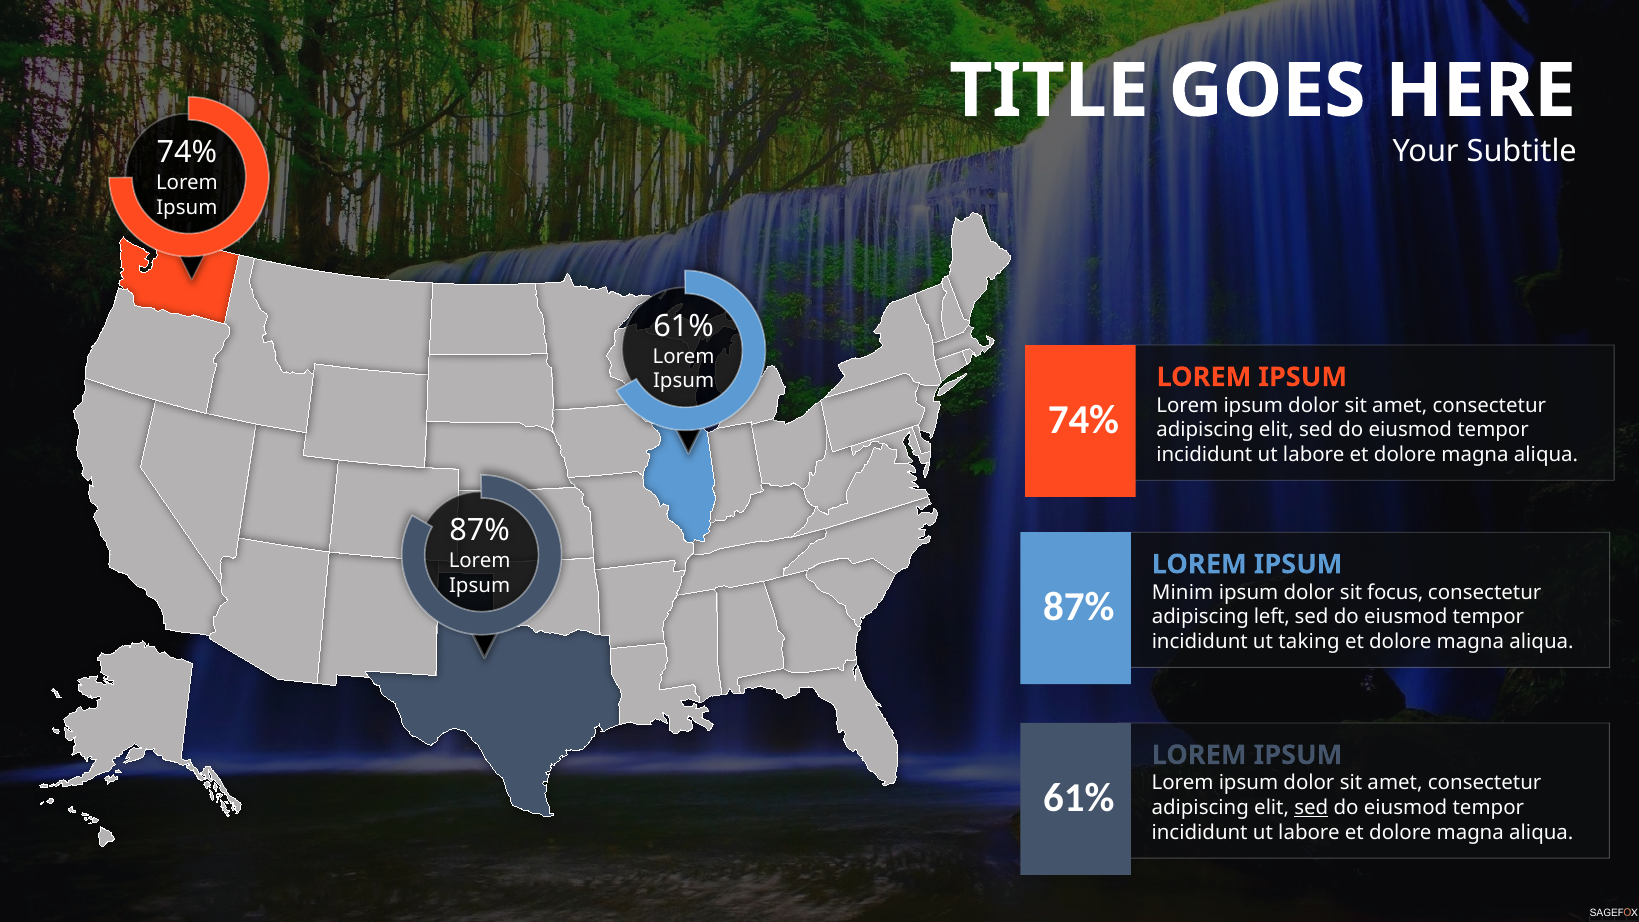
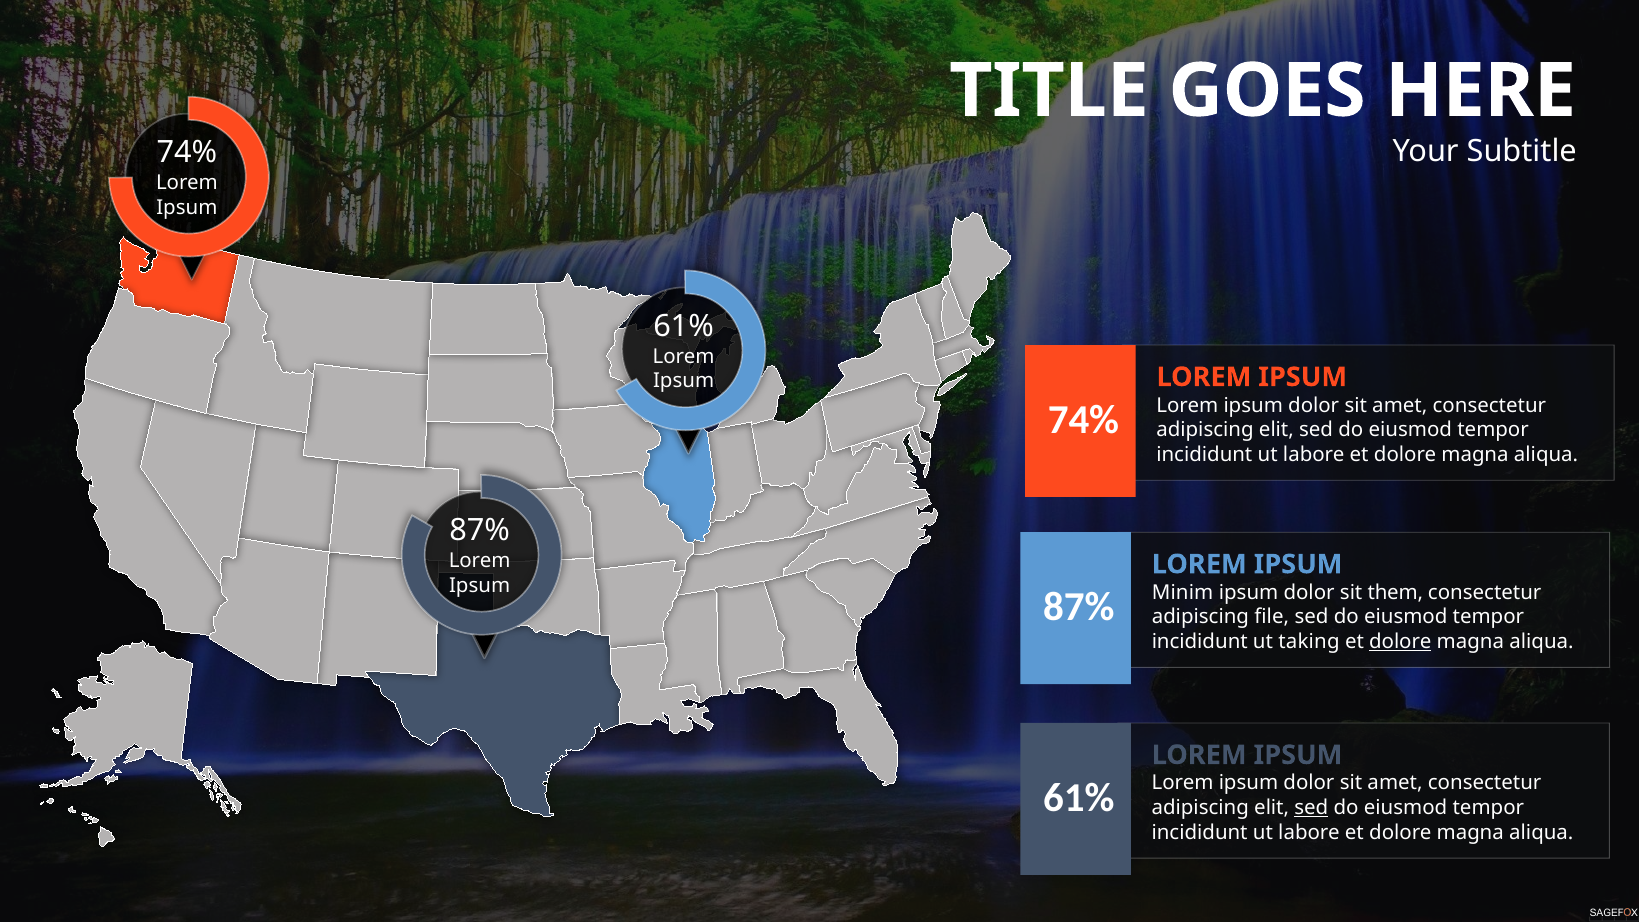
focus: focus -> them (1395, 592)
left: left -> file (1272, 617)
dolore underline: none -> present (1400, 642)
